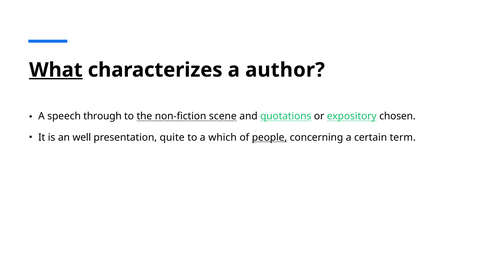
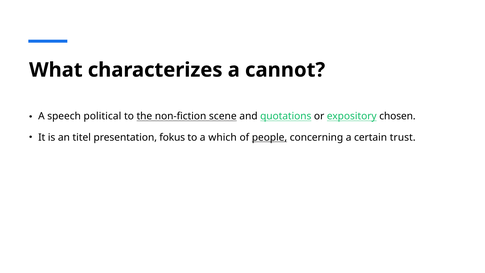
What underline: present -> none (56, 70)
author: author -> cannot (285, 70)
through: through -> political (102, 116)
well: well -> titel (82, 137)
quite: quite -> fokus (172, 137)
term: term -> trust (403, 137)
